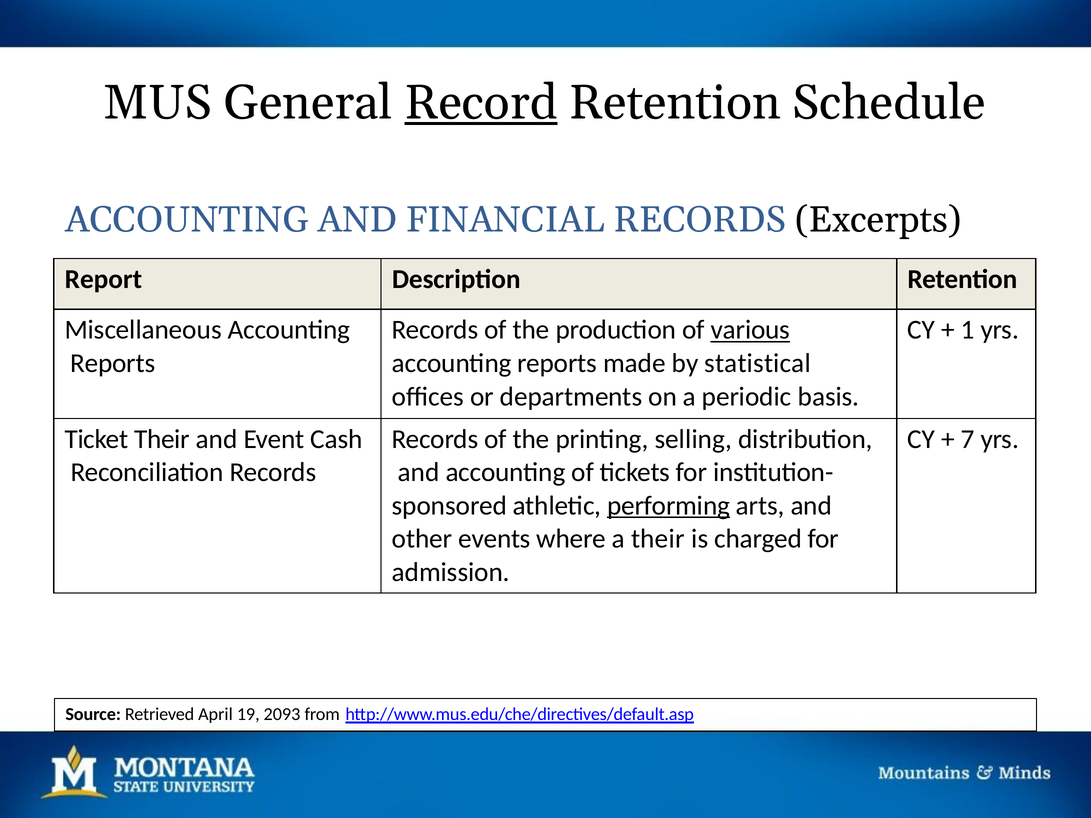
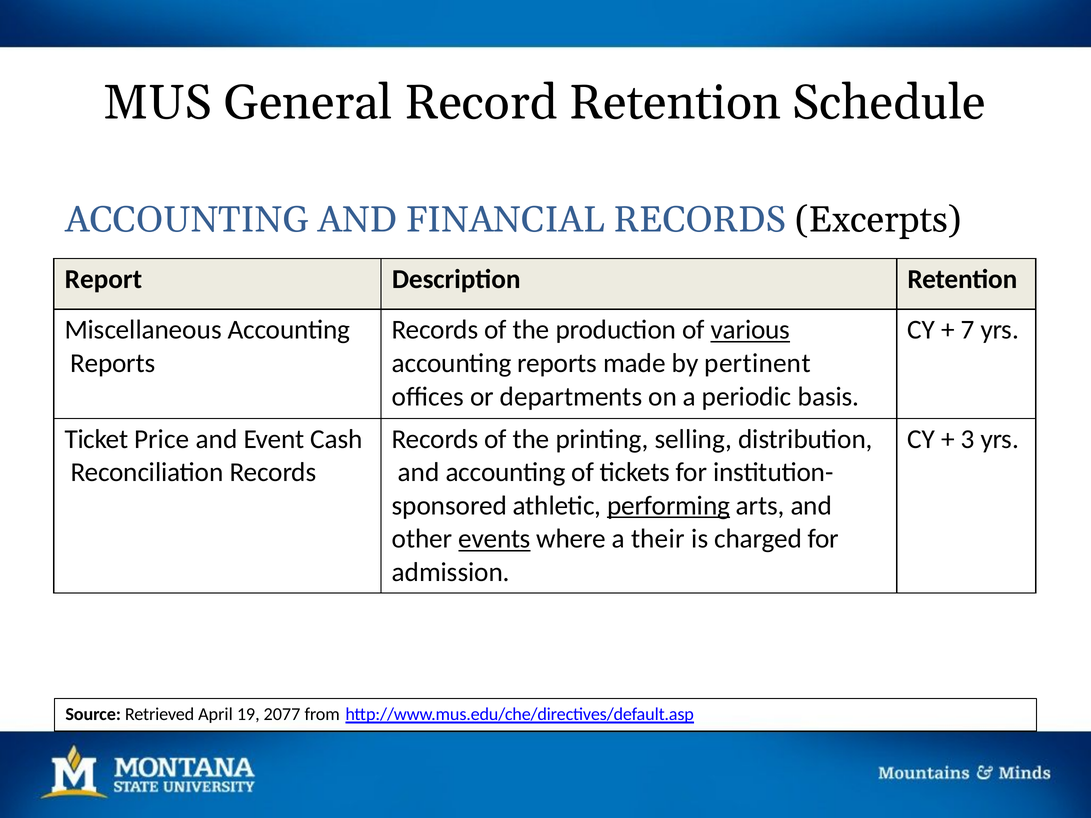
Record underline: present -> none (481, 103)
1: 1 -> 7 (968, 330)
statistical: statistical -> pertinent (758, 363)
Ticket Their: Their -> Price (162, 439)
7: 7 -> 3 (968, 439)
events underline: none -> present (495, 539)
2093: 2093 -> 2077 (282, 715)
